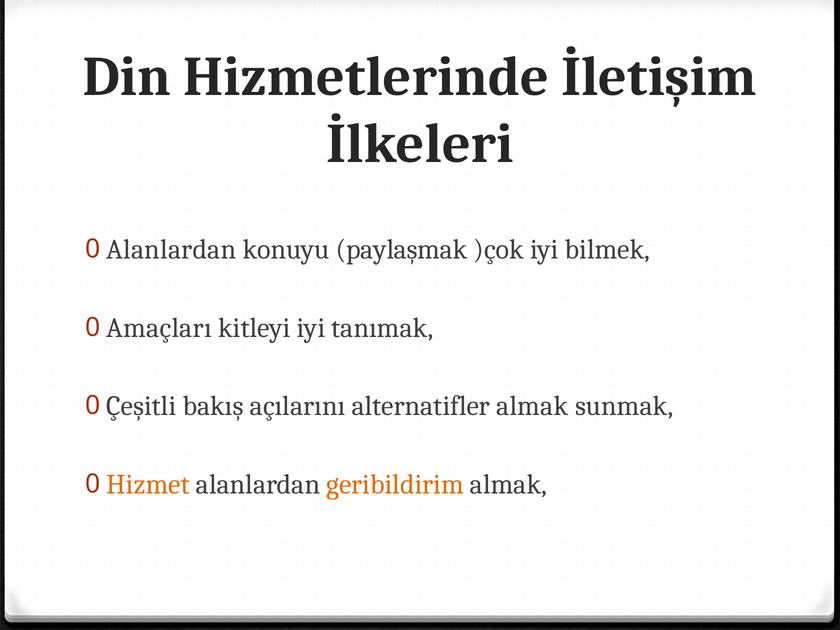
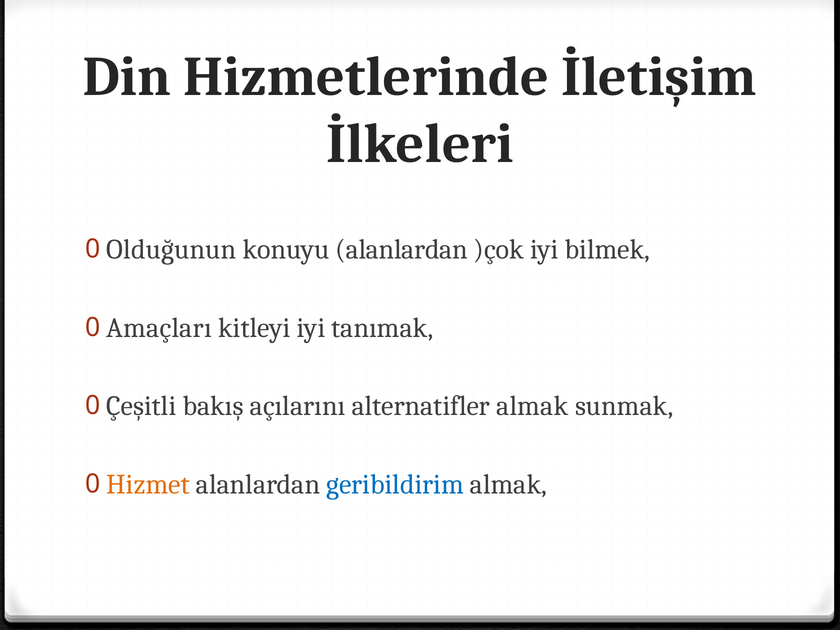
Alanlardan: Alanlardan -> Olduğunun (171, 249)
konuyu paylaşmak: paylaşmak -> alanlardan (402, 249)
geribildirim colour: orange -> blue (395, 485)
